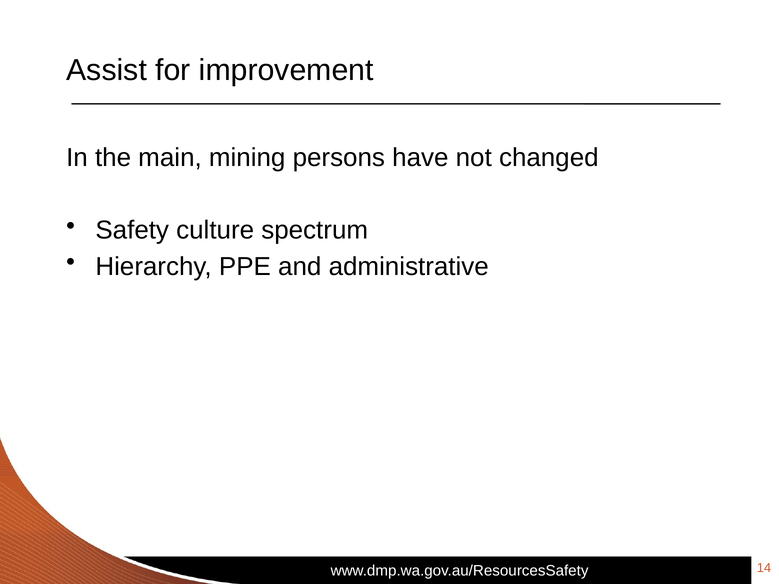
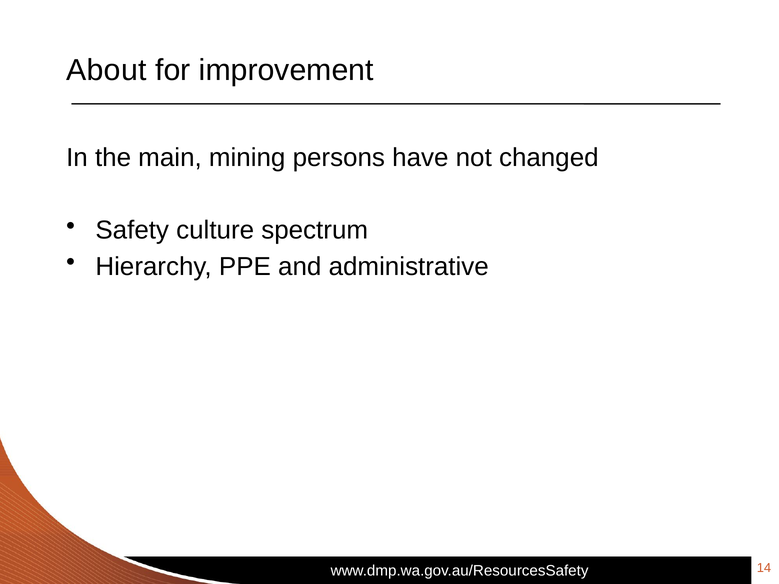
Assist: Assist -> About (106, 70)
